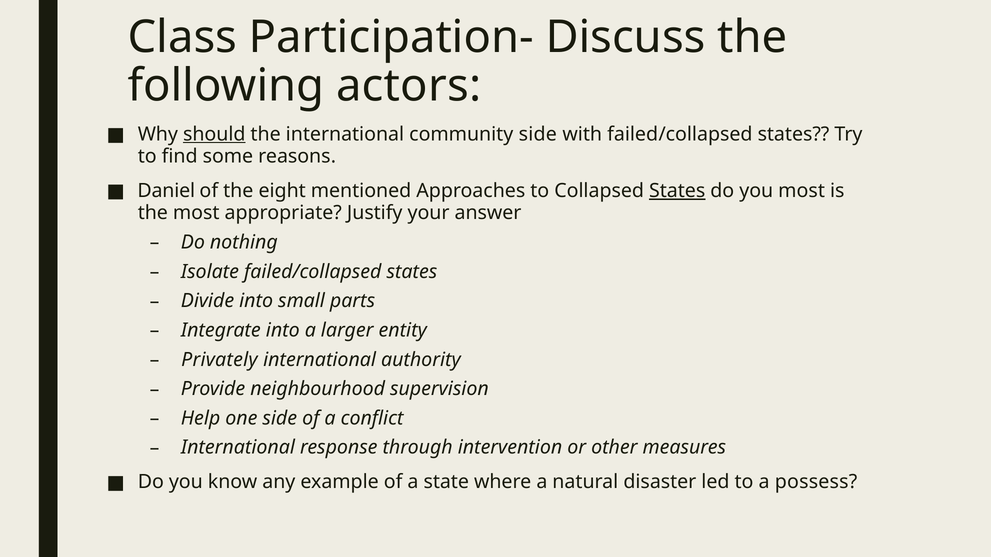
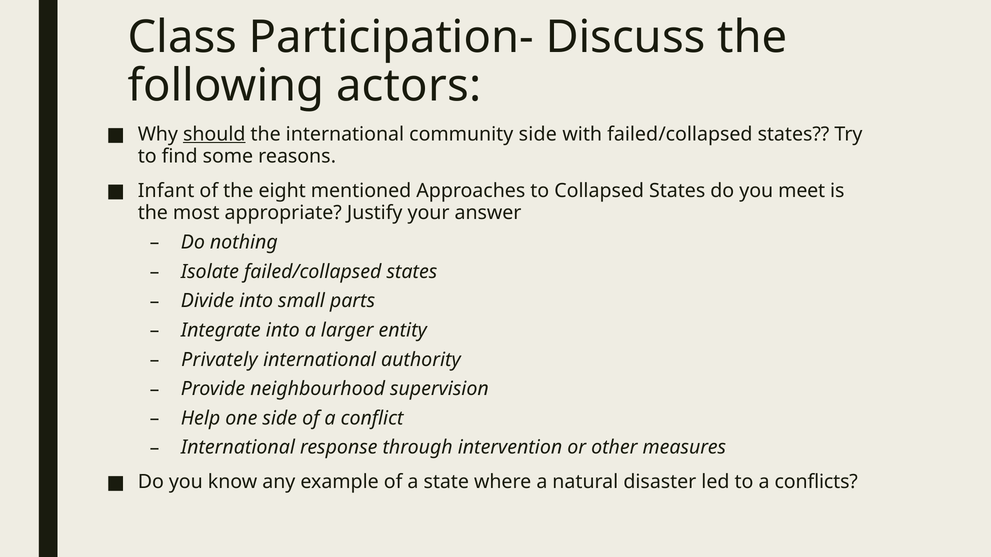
Daniel: Daniel -> Infant (166, 191)
States underline: present -> none (677, 191)
you most: most -> meet (802, 191)
possess: possess -> conflicts (816, 482)
